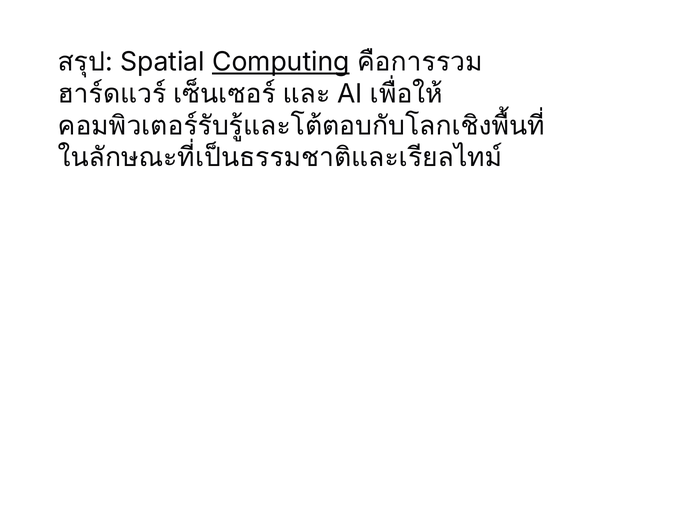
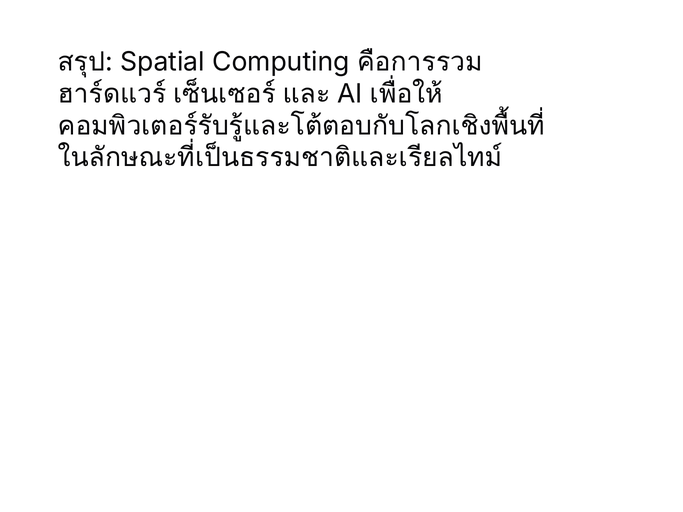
Computing underline: present -> none (281, 62)
